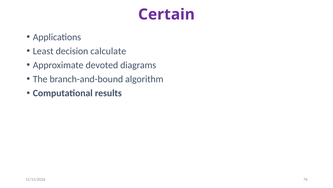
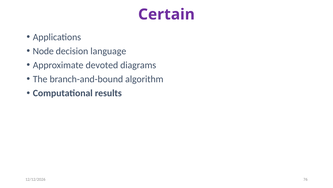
Least: Least -> Node (43, 51)
calculate: calculate -> language (108, 51)
